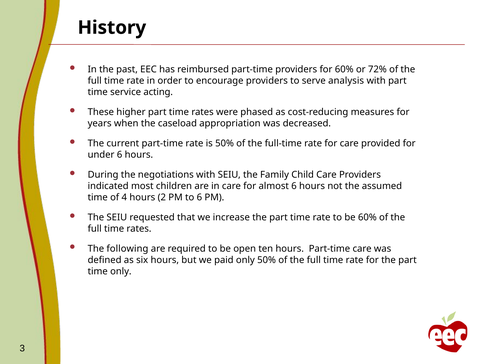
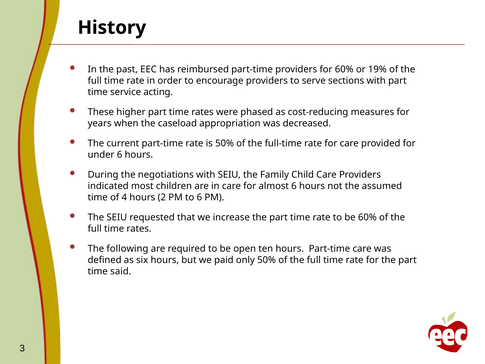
72%: 72% -> 19% (377, 69)
analysis: analysis -> sections (346, 81)
time only: only -> said (121, 271)
